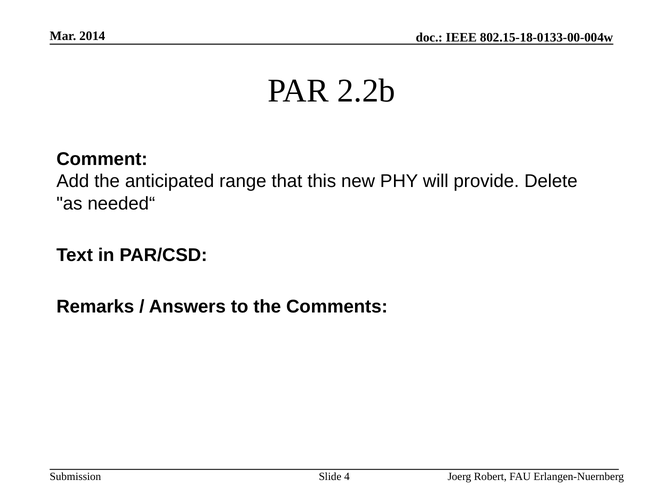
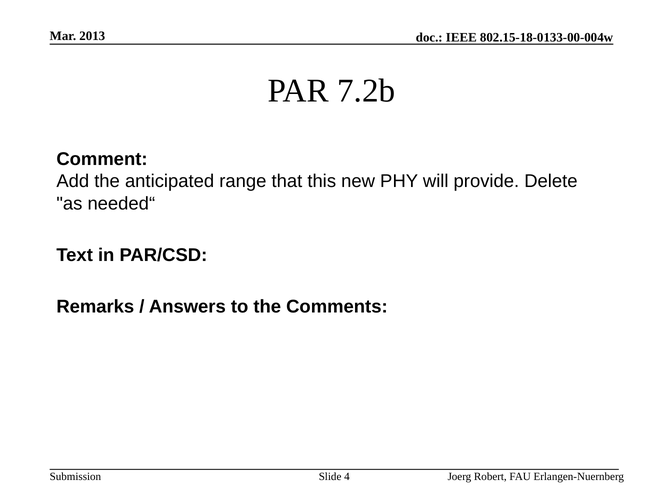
2014: 2014 -> 2013 (92, 36)
2.2b: 2.2b -> 7.2b (366, 91)
